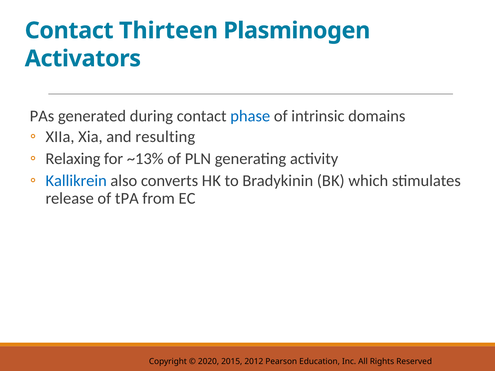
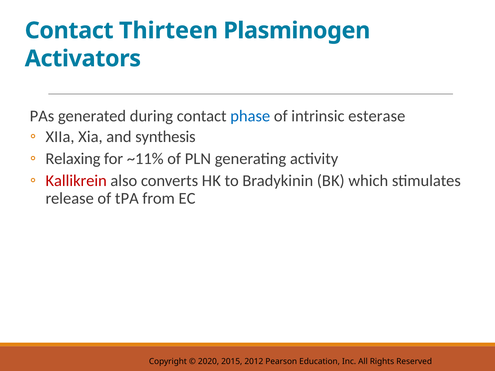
domains: domains -> esterase (377, 116)
resulting: resulting -> synthesis (165, 137)
~13%: ~13% -> ~11% (145, 159)
Kallikrein colour: blue -> red (76, 181)
